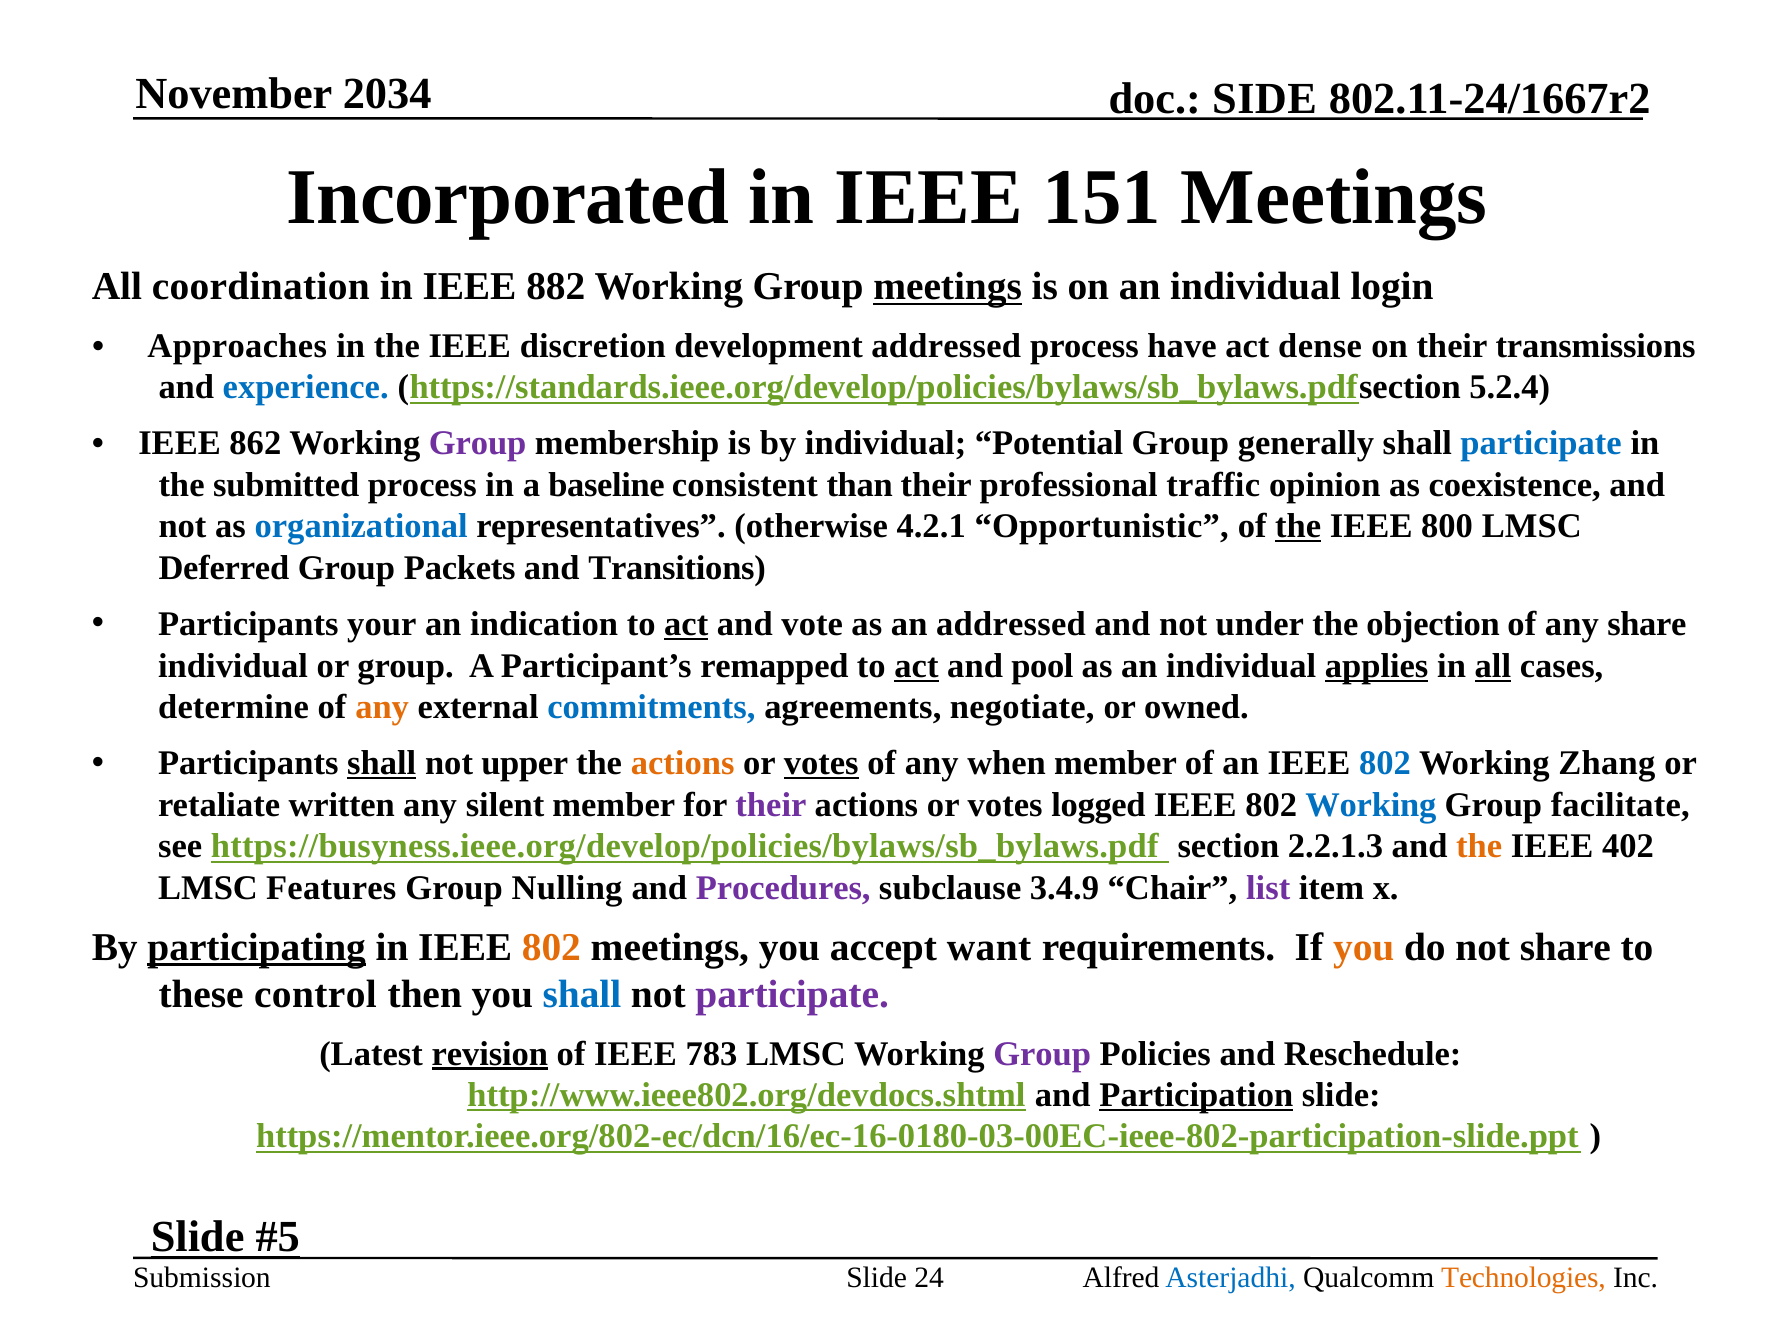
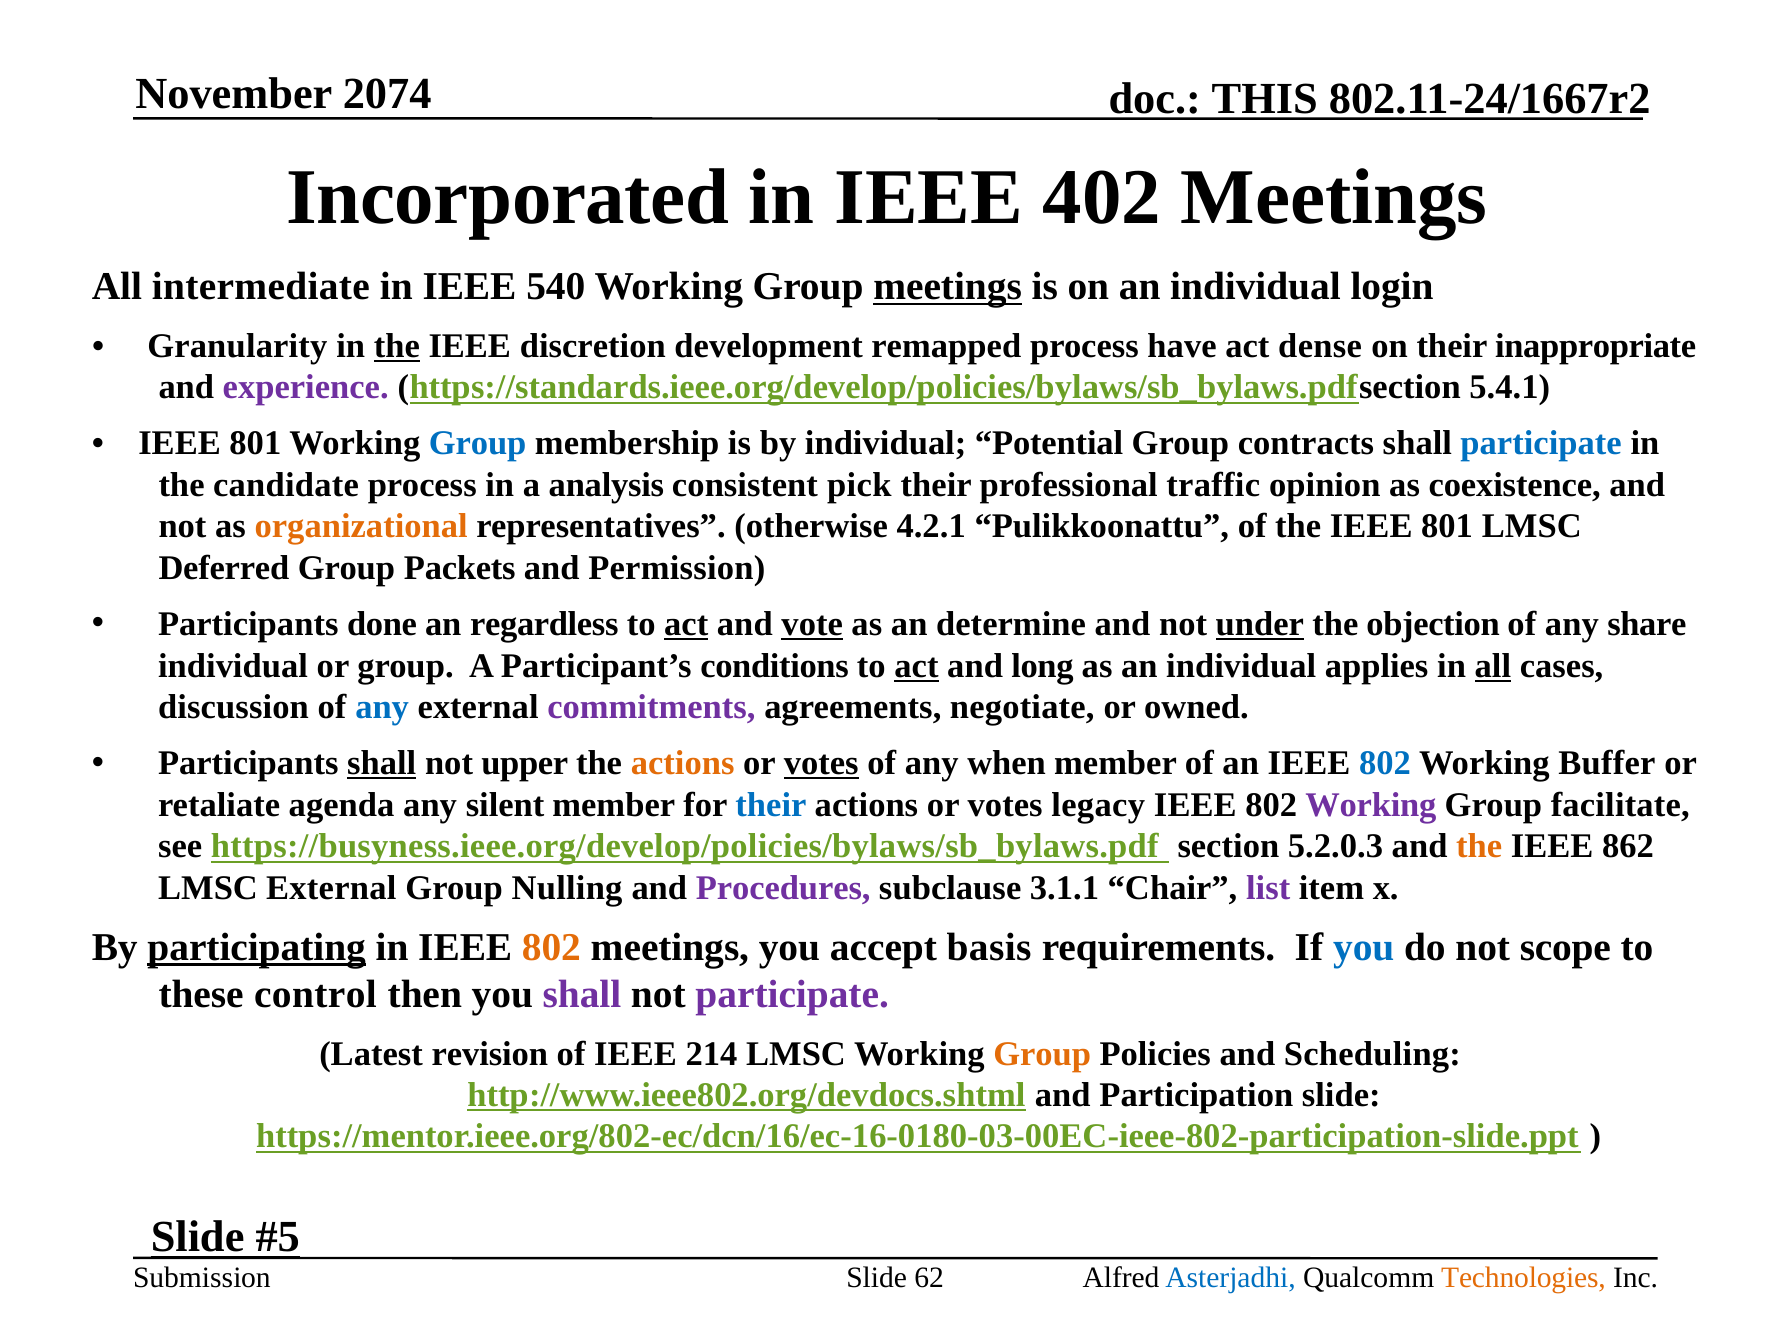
2034: 2034 -> 2074 (387, 94)
SIDE: SIDE -> THIS (1265, 99)
151: 151 -> 402 (1102, 198)
coordination: coordination -> intermediate (261, 287)
882: 882 -> 540 (556, 287)
Approaches: Approaches -> Granularity (237, 346)
the underline: none -> present (397, 346)
development addressed: addressed -> remapped (946, 346)
transmissions: transmissions -> inappropriate (1596, 346)
experience colour: blue -> purple (306, 387)
5.2.4: 5.2.4 -> 5.4.1 (1510, 387)
862: 862 -> 801 (255, 444)
Group colour: purple -> blue (478, 444)
generally: generally -> contracts (1306, 444)
submitted: submitted -> candidate (286, 485)
baseline: baseline -> analysis (606, 485)
than: than -> pick (859, 485)
organizational colour: blue -> orange (361, 527)
Opportunistic: Opportunistic -> Pulikkoonattu (1102, 527)
the underline: present -> none (1298, 527)
800: 800 -> 801 (1447, 527)
Transitions: Transitions -> Permission (677, 568)
your: your -> done (382, 624)
indication: indication -> regardless (544, 624)
vote underline: none -> present (812, 624)
an addressed: addressed -> determine (1011, 624)
under underline: none -> present (1260, 624)
remapped: remapped -> conditions (775, 666)
pool: pool -> long (1042, 666)
applies underline: present -> none (1377, 666)
determine: determine -> discussion (234, 707)
any colour: orange -> blue (382, 707)
commitments colour: blue -> purple (651, 707)
Zhang: Zhang -> Buffer (1607, 763)
written: written -> agenda (342, 805)
their colour: purple -> blue (771, 805)
logged: logged -> legacy (1098, 805)
Working colour: blue -> purple (1371, 805)
2.2.1.3: 2.2.1.3 -> 5.2.0.3 (1335, 846)
402: 402 -> 862 (1628, 846)
LMSC Features: Features -> External (331, 888)
3.4.9: 3.4.9 -> 3.1.1 (1064, 888)
want: want -> basis (989, 947)
you colour: orange -> blue (1364, 947)
not share: share -> scope (1565, 947)
shall colour: blue -> purple (582, 995)
revision underline: present -> none (490, 1054)
783: 783 -> 214 (711, 1054)
Group colour: purple -> orange (1042, 1054)
Reschedule: Reschedule -> Scheduling (1372, 1054)
Participation underline: present -> none (1196, 1095)
24: 24 -> 62 (929, 1277)
